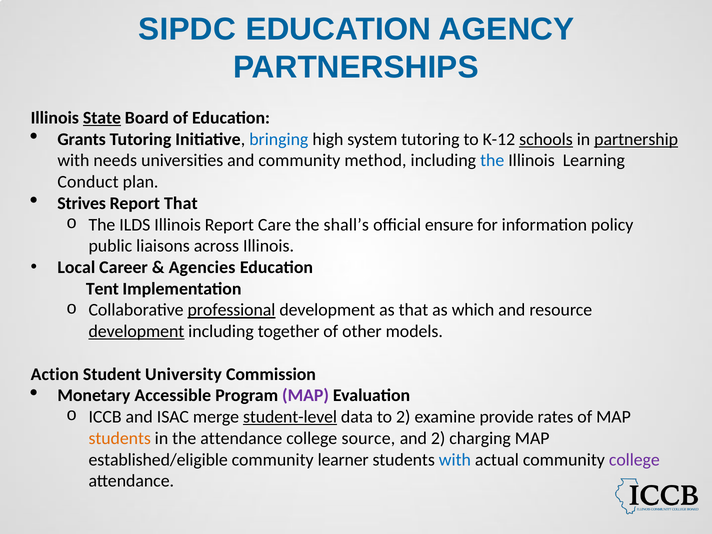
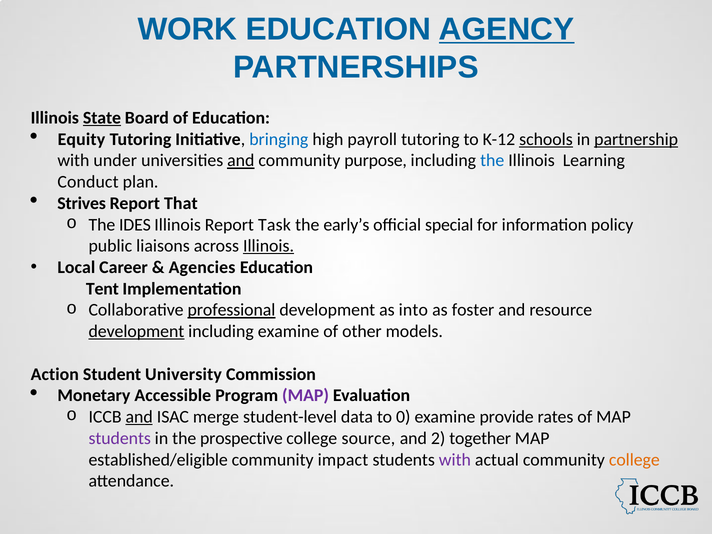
SIPDC: SIPDC -> WORK (187, 29)
AGENCY underline: none -> present (507, 29)
Grants: Grants -> Equity (81, 139)
system: system -> payroll (372, 139)
needs: needs -> under (115, 161)
and underline: none -> present (241, 161)
method: method -> purpose (376, 161)
ILDS: ILDS -> IDES (135, 225)
Care: Care -> Task (274, 225)
shall’s: shall’s -> early’s (346, 225)
ensure: ensure -> special (449, 225)
Illinois underline: none -> present (269, 246)
as that: that -> into (413, 310)
which: which -> foster (473, 310)
including together: together -> examine (289, 331)
and underline: none -> present (139, 417)
student-level underline: present -> none (290, 417)
to 2: 2 -> 0 (403, 417)
students colour: orange -> purple (120, 438)
the attendance: attendance -> prospective (241, 438)
charging: charging -> together (480, 438)
learner: learner -> impact (343, 460)
with colour: blue -> purple (455, 460)
college colour: purple -> orange (634, 460)
